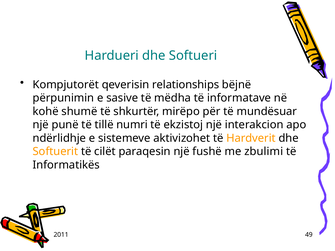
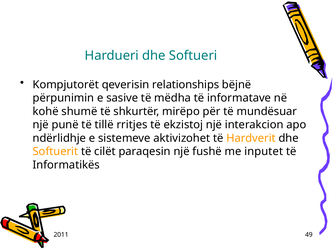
numri: numri -> rritjes (132, 125)
zbulimi: zbulimi -> inputet (264, 152)
